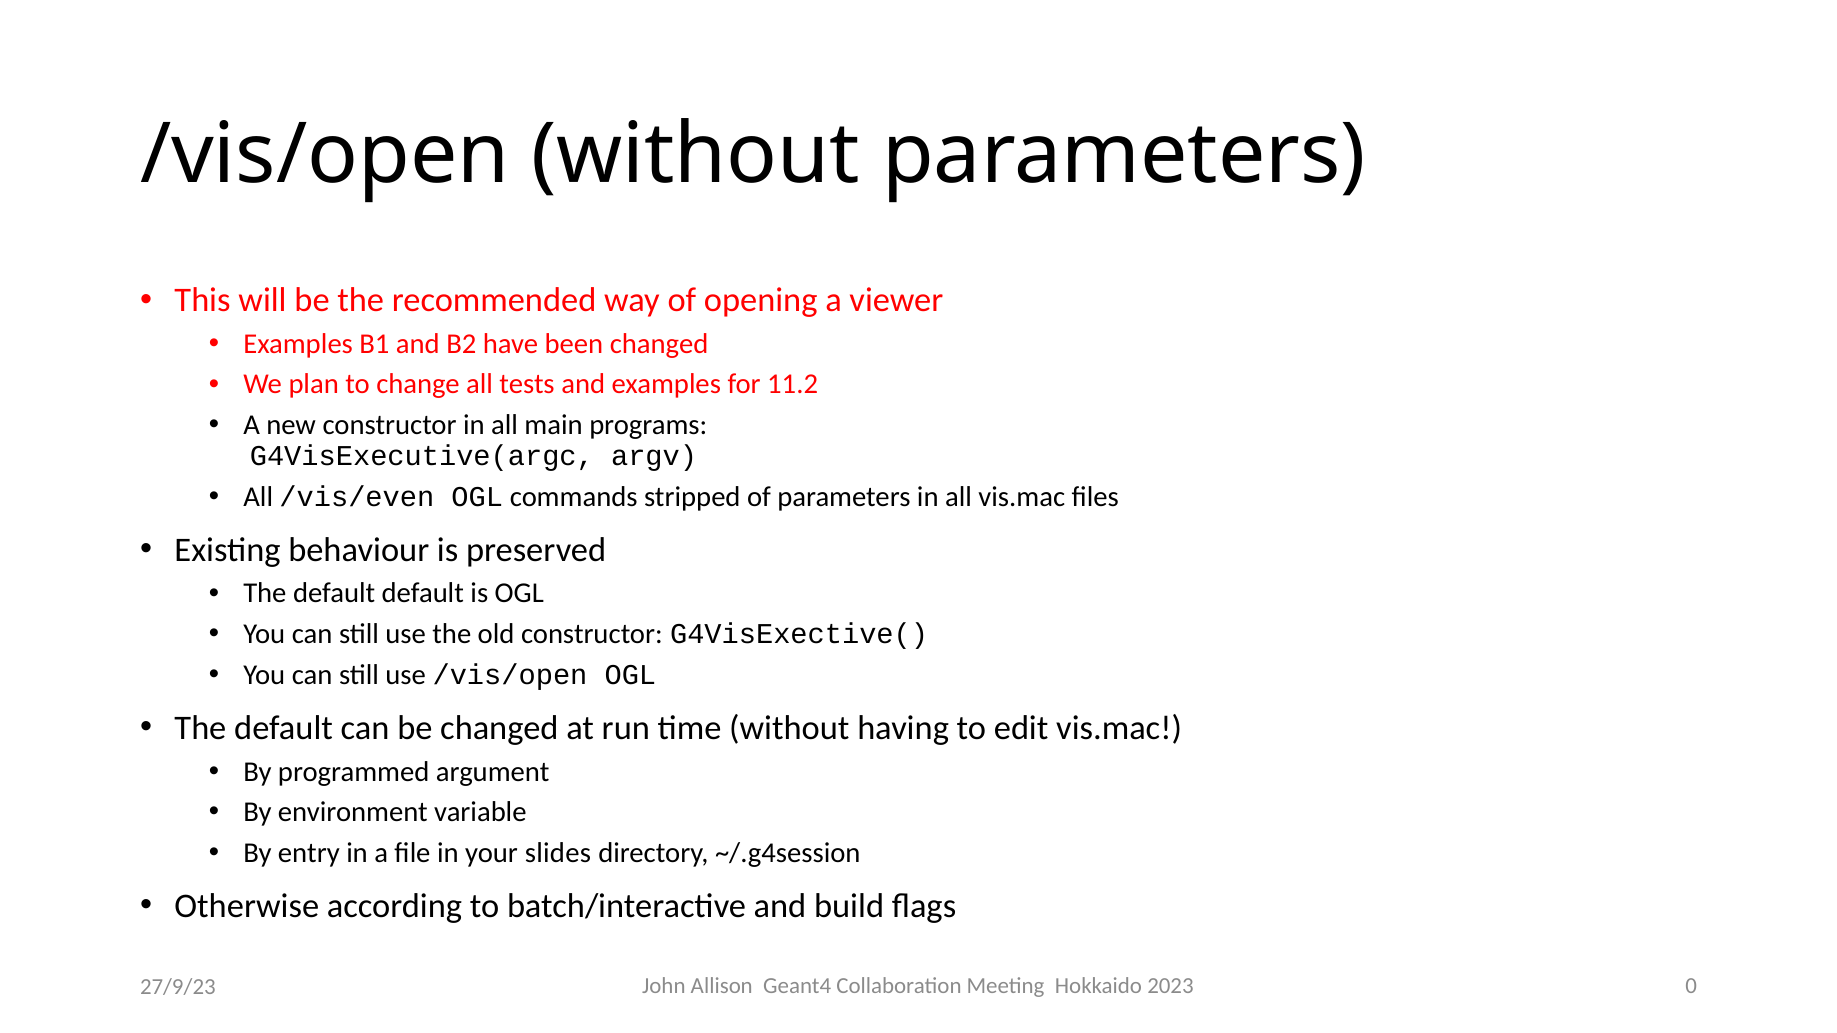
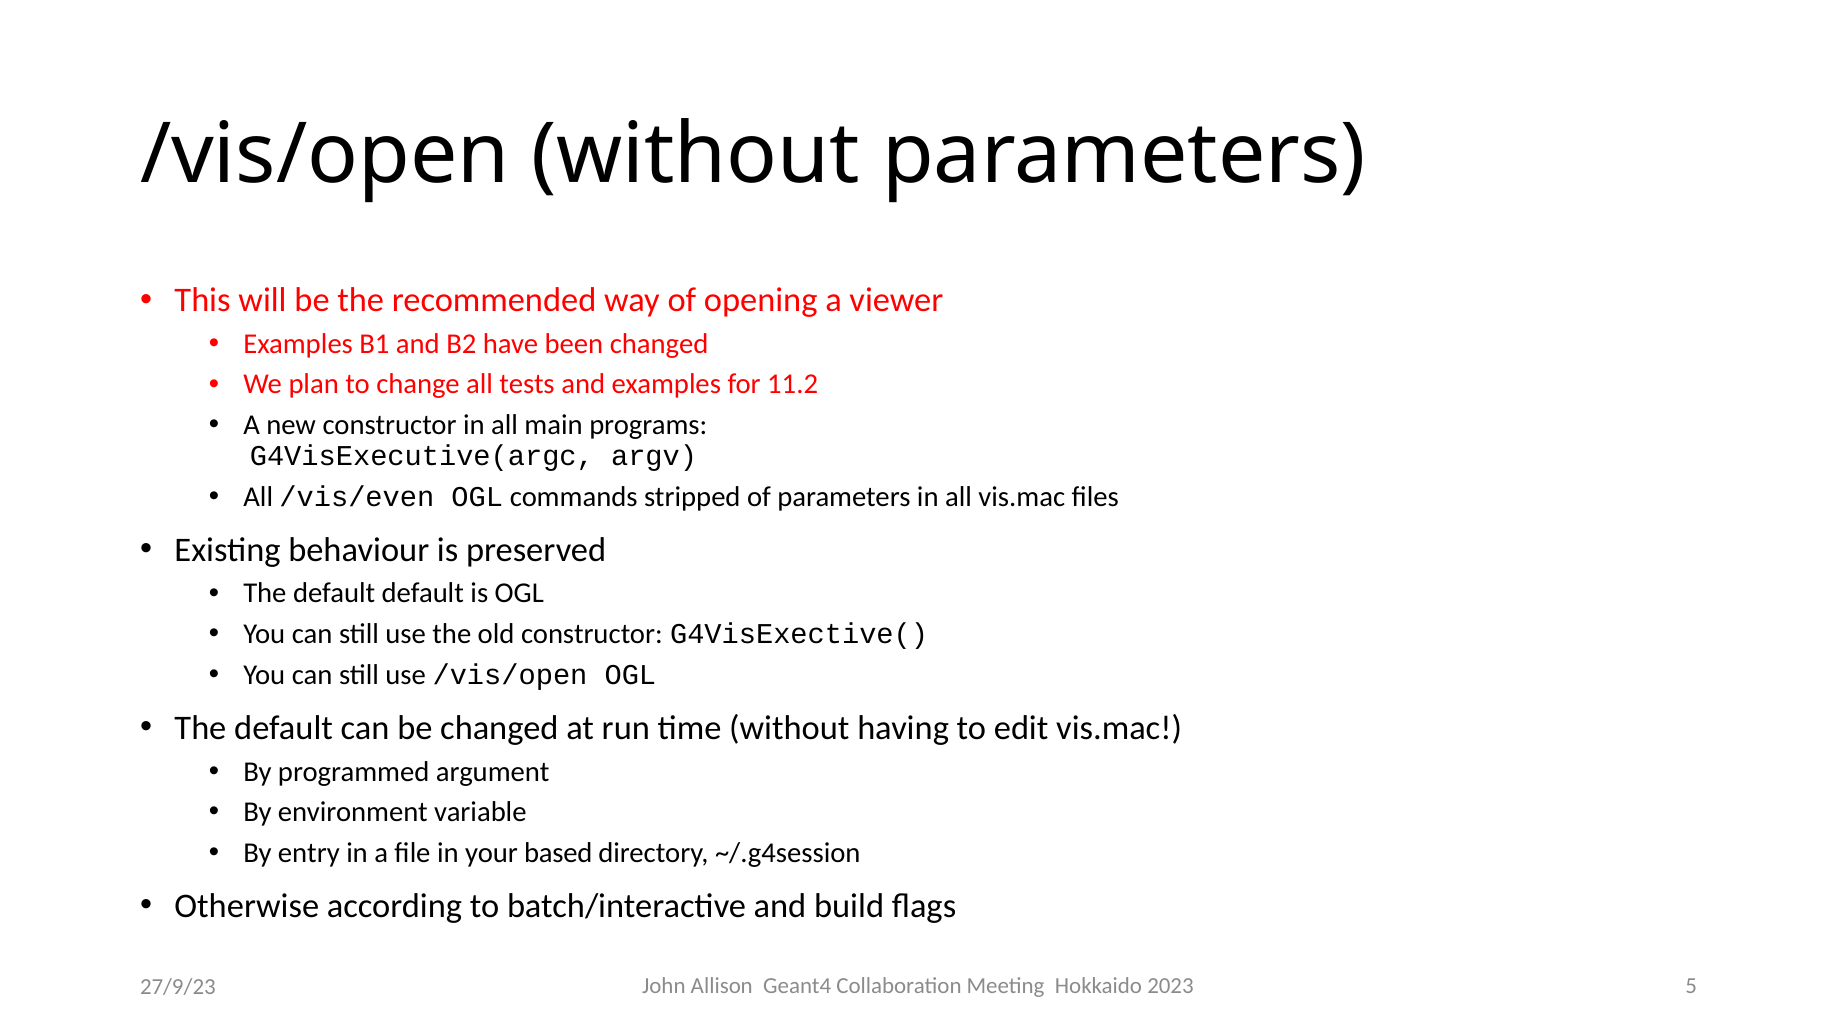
slides: slides -> based (558, 853)
0: 0 -> 5 (1691, 987)
